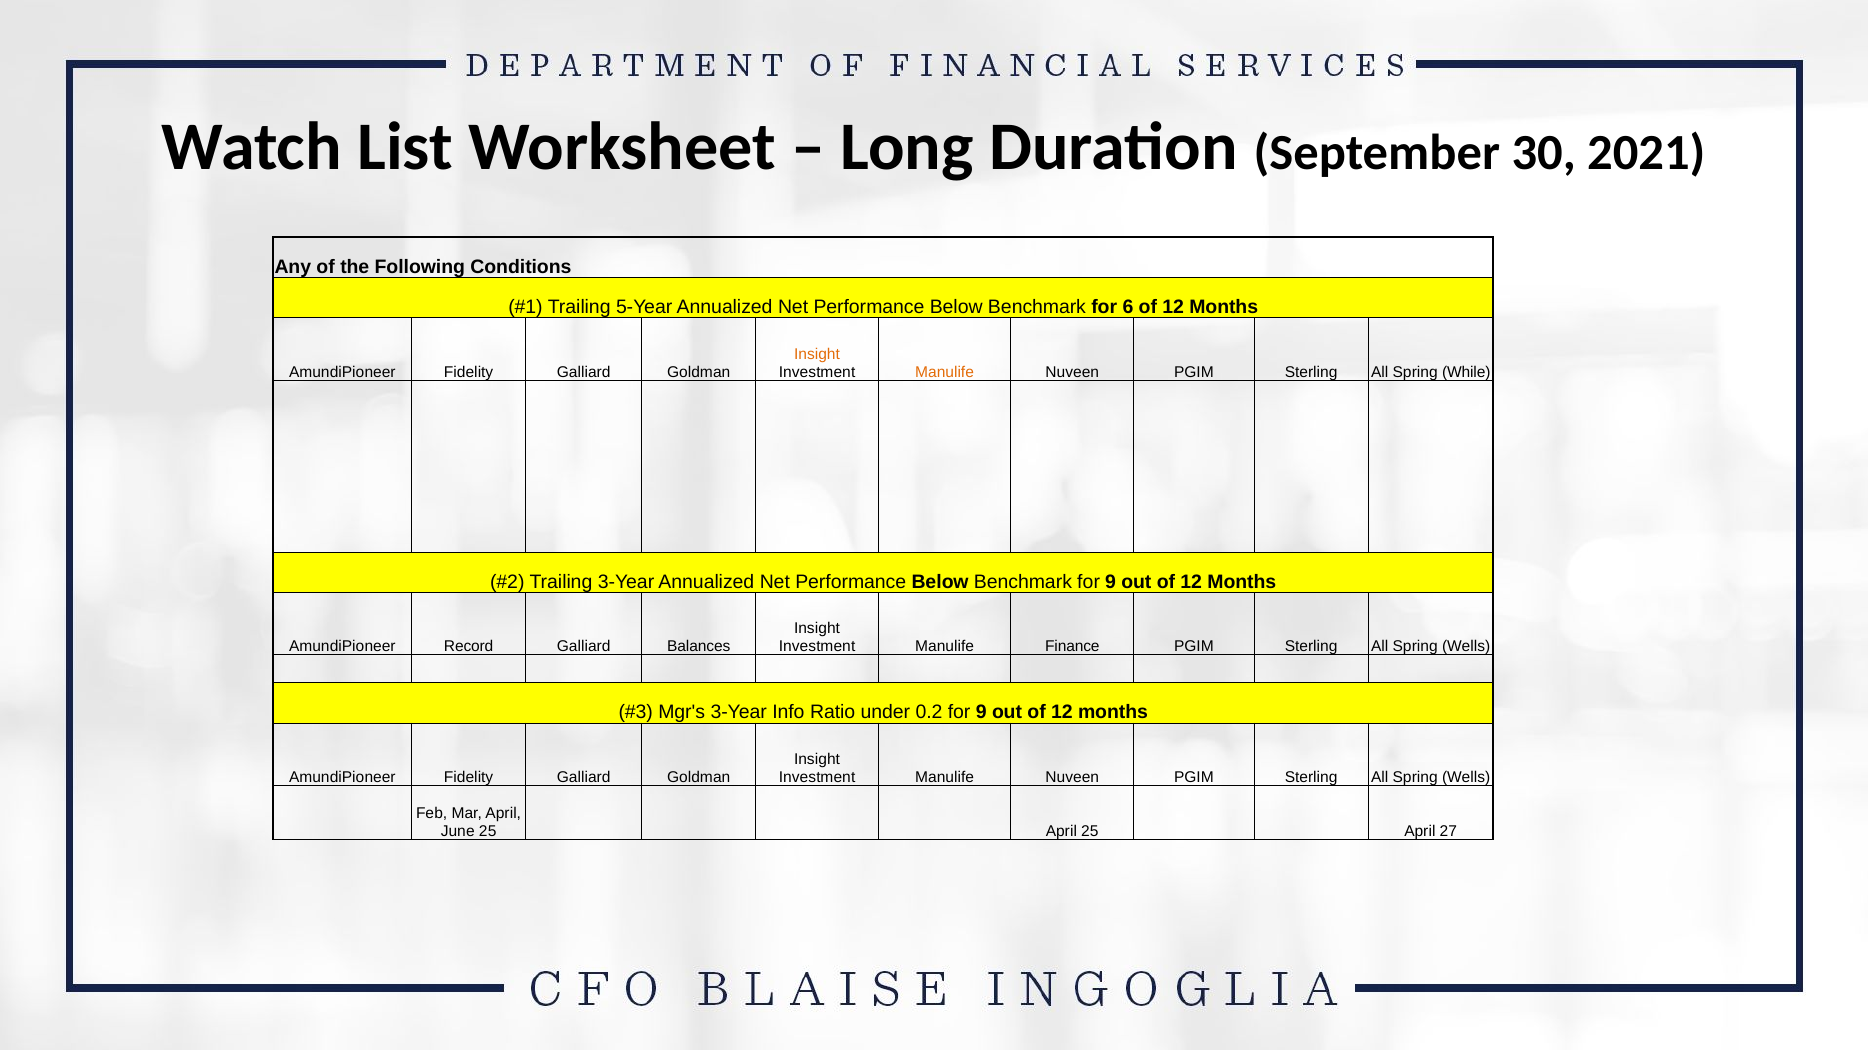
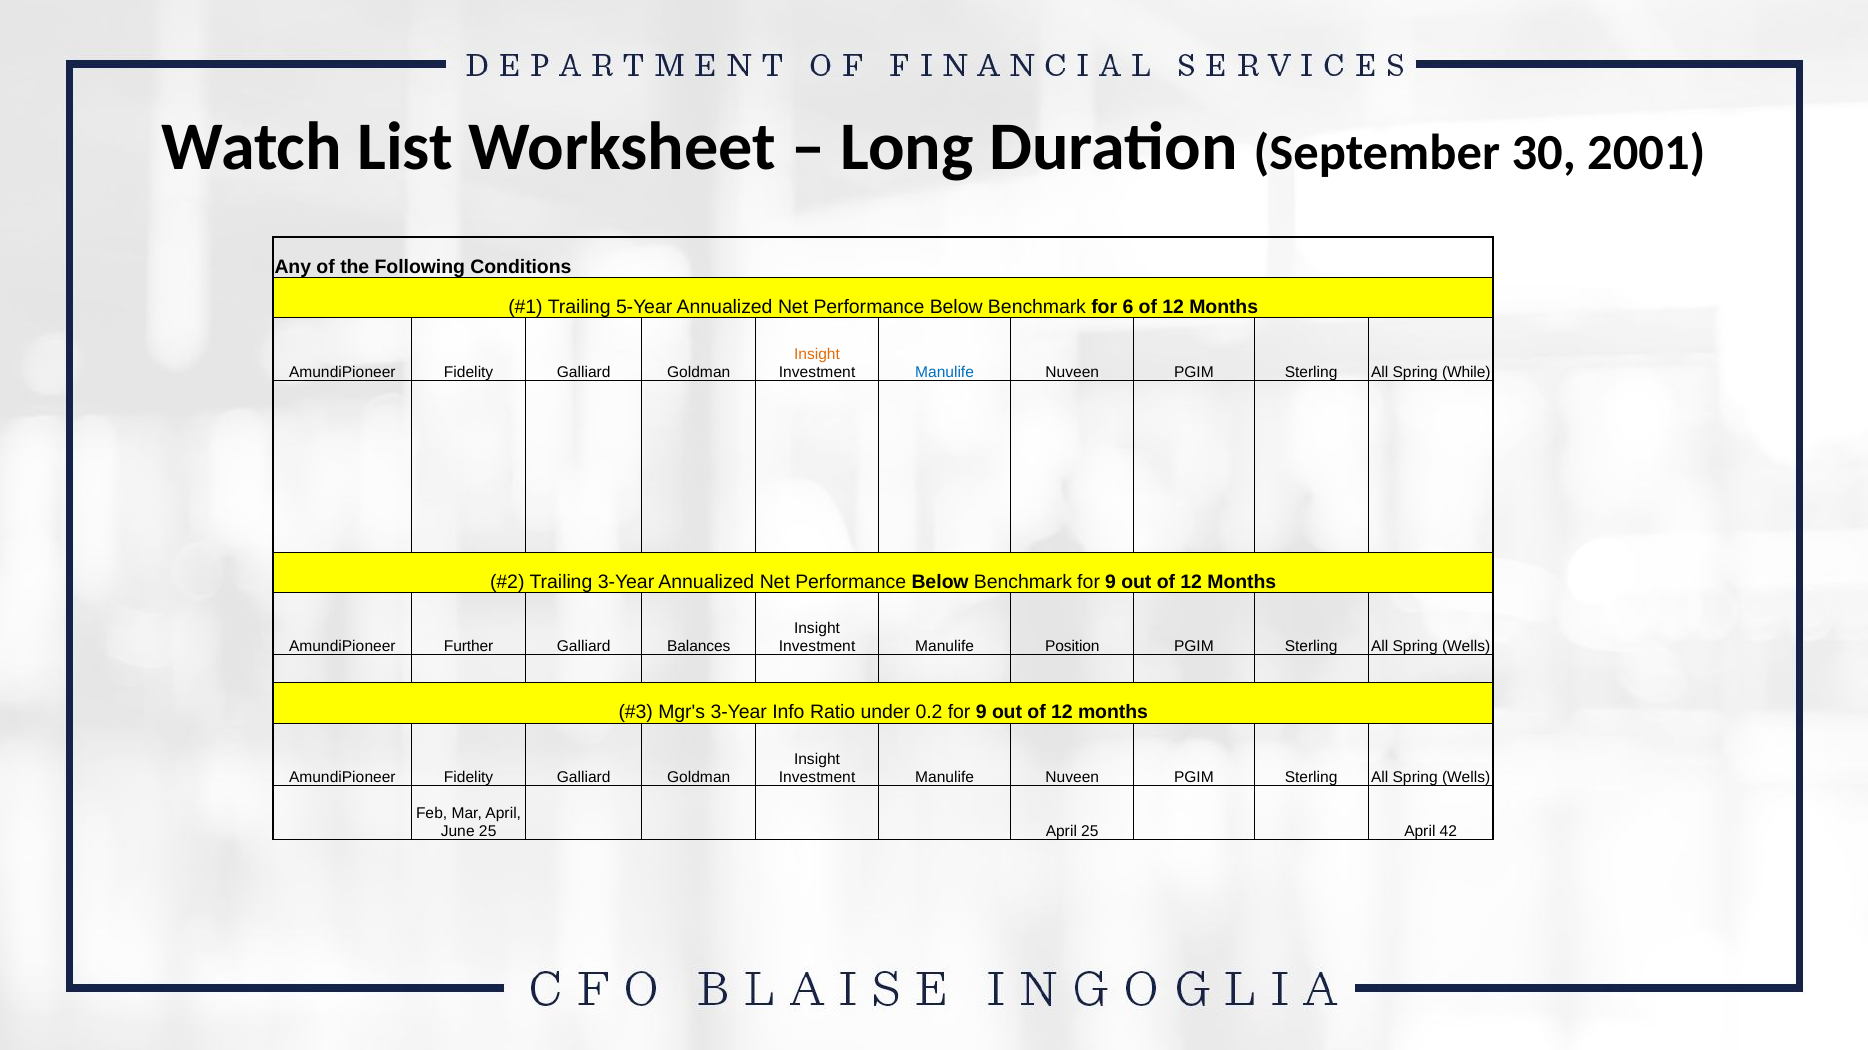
2021: 2021 -> 2001 (1646, 153)
Manulife colour: orange -> blue (945, 373)
Record: Record -> Further (469, 647)
Finance: Finance -> Position (1072, 647)
27: 27 -> 42 (1448, 832)
